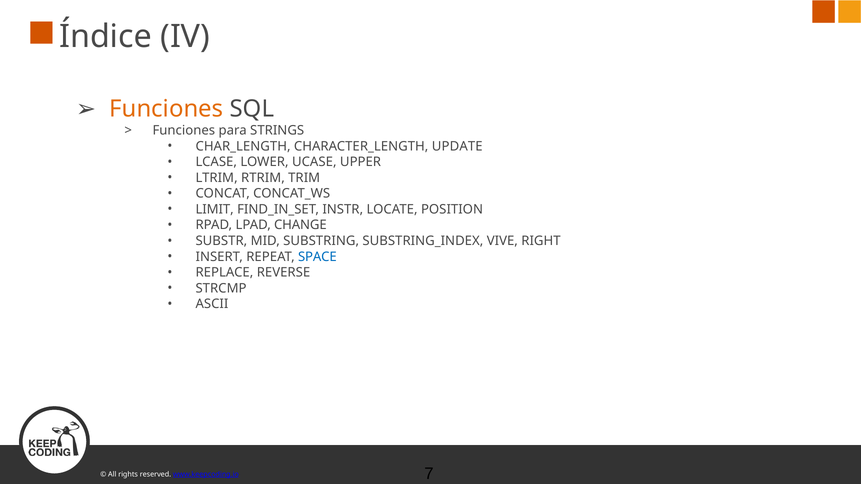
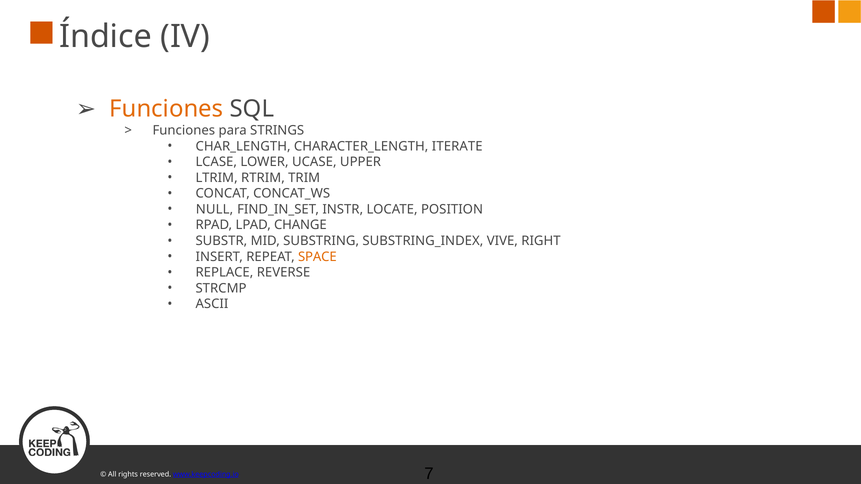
UPDATE: UPDATE -> ITERATE (457, 146)
LIMIT: LIMIT -> NULL (215, 209)
SPACE colour: blue -> orange (317, 257)
